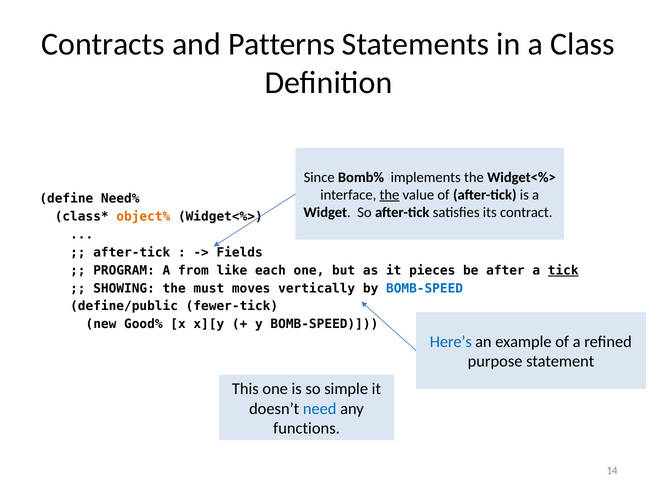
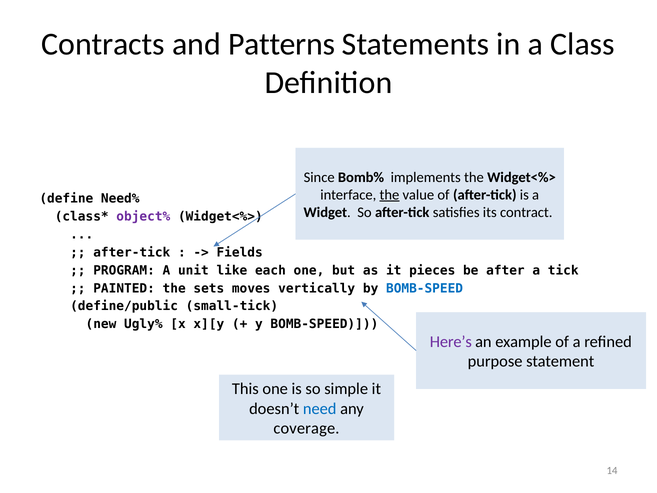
object% colour: orange -> purple (143, 216)
from: from -> unit (193, 270)
tick underline: present -> none (563, 270)
SHOWING: SHOWING -> PAINTED (124, 288)
must: must -> sets (209, 288)
fewer-tick: fewer-tick -> small-tick (232, 306)
Good%: Good% -> Ugly% (143, 324)
Here’s colour: blue -> purple (451, 342)
functions: functions -> coverage (306, 428)
